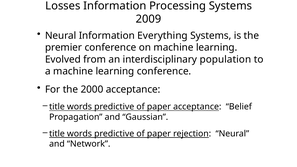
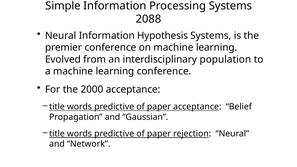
Losses: Losses -> Simple (63, 6)
2009: 2009 -> 2088 (149, 19)
Everything: Everything -> Hypothesis (163, 36)
